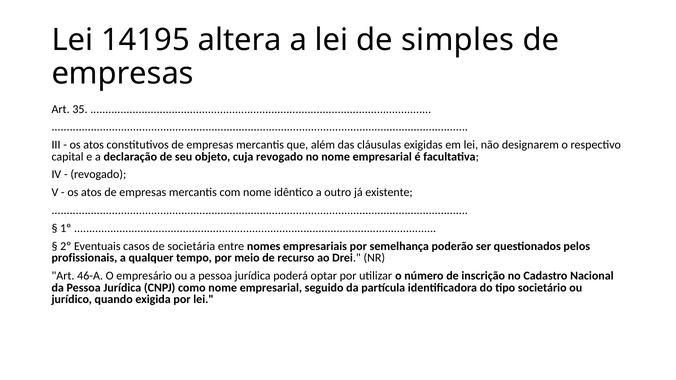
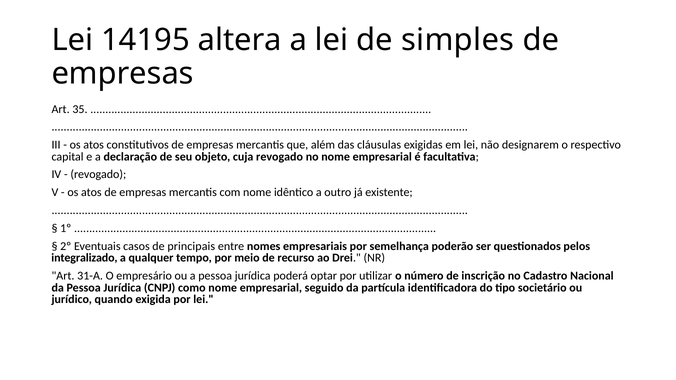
societária: societária -> principais (191, 247)
profissionais: profissionais -> integralizado (84, 258)
46-A: 46-A -> 31-A (90, 276)
